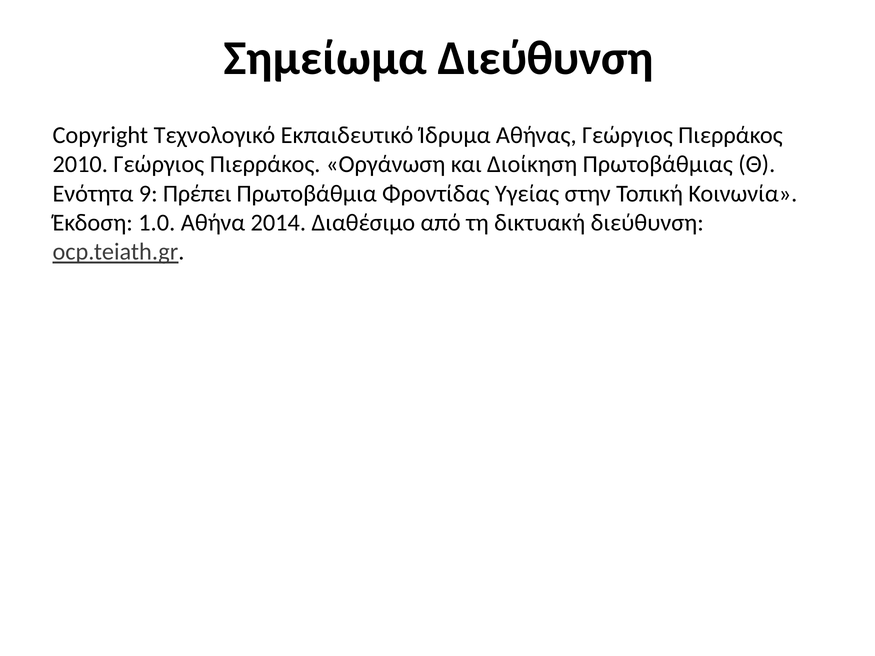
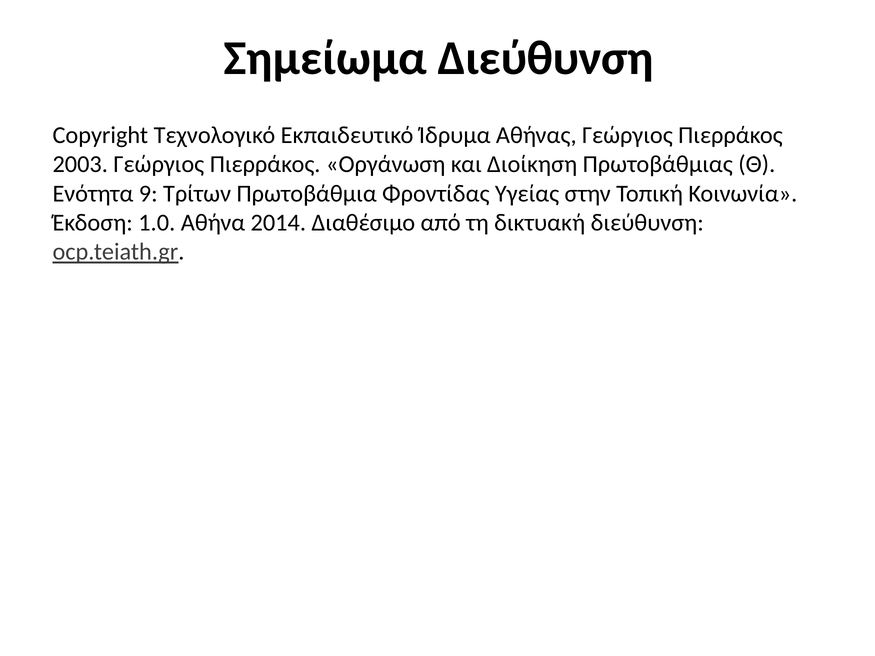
2010: 2010 -> 2003 (80, 164)
Πρέπει: Πρέπει -> Τρίτων (197, 194)
